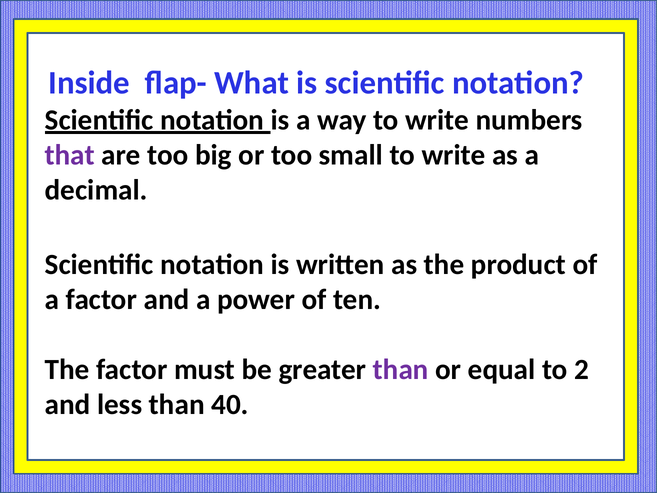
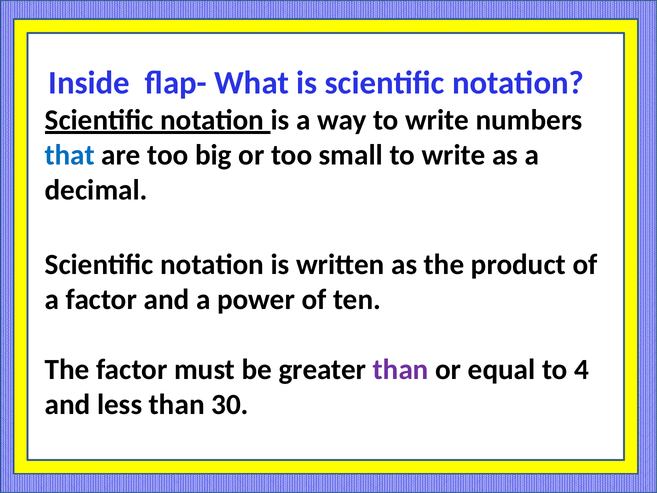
that colour: purple -> blue (70, 155)
2: 2 -> 4 (582, 370)
40: 40 -> 30 (230, 405)
